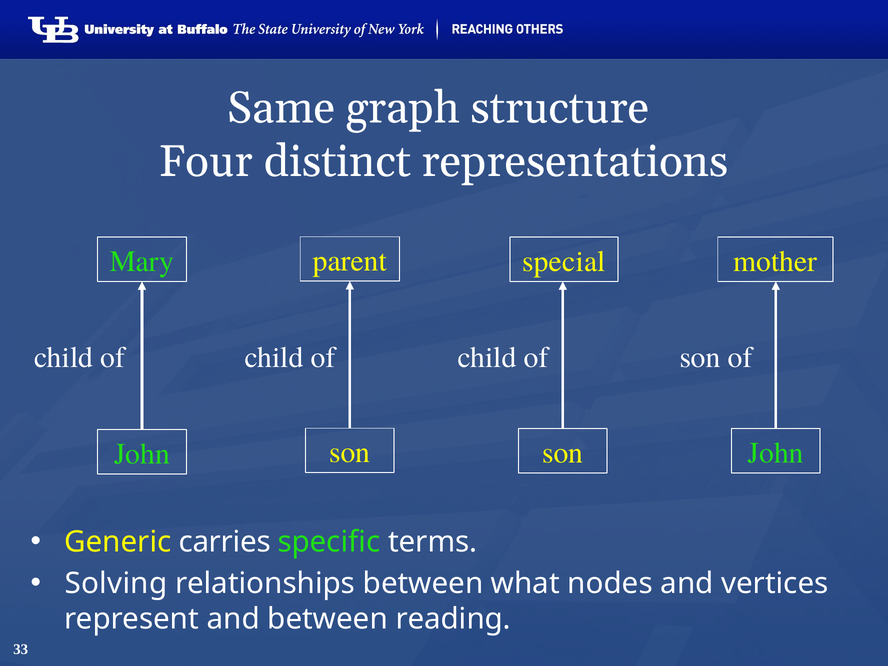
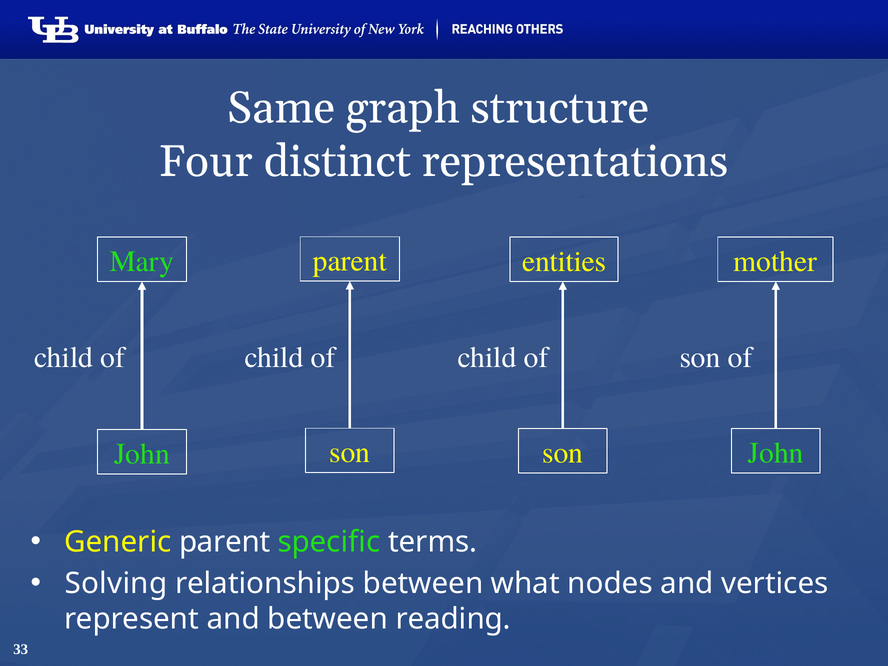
special: special -> entities (564, 261)
Generic carries: carries -> parent (225, 542)
